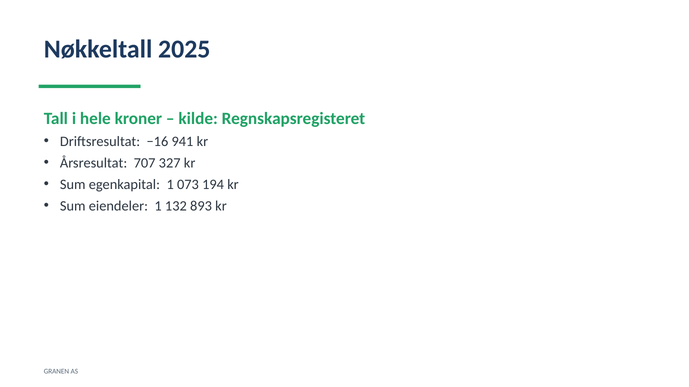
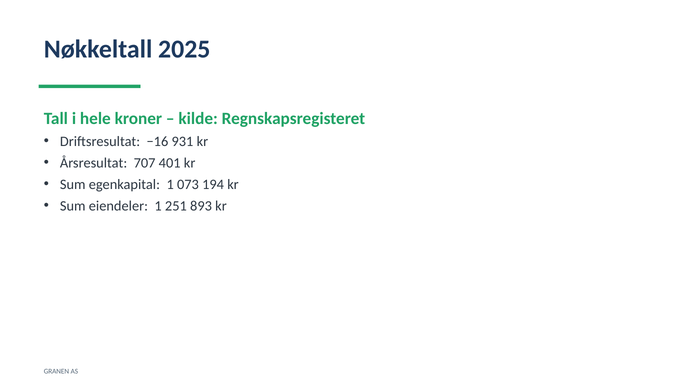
941: 941 -> 931 (182, 142)
327: 327 -> 401 (170, 163)
132: 132 -> 251 (176, 206)
